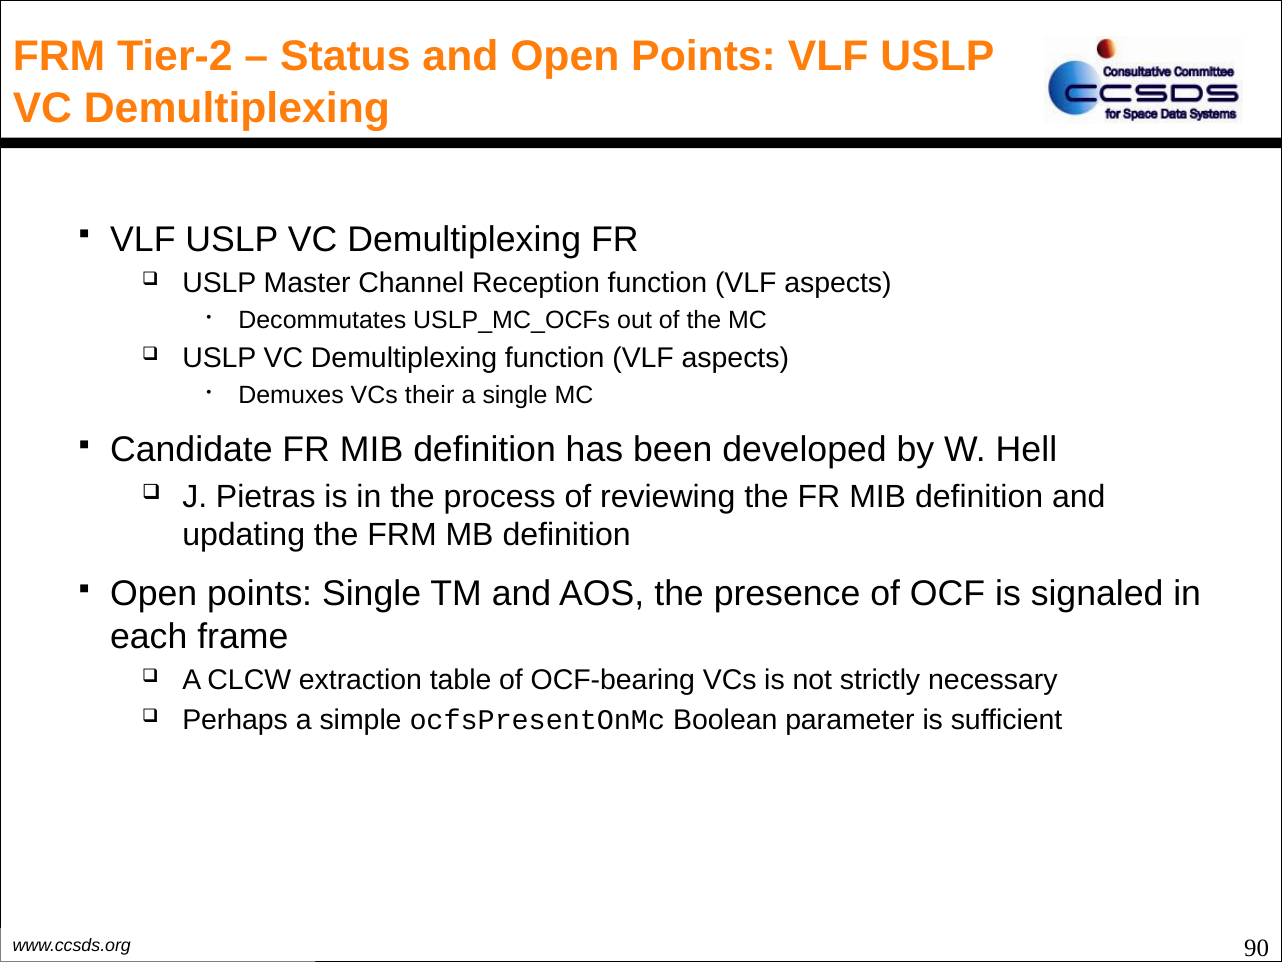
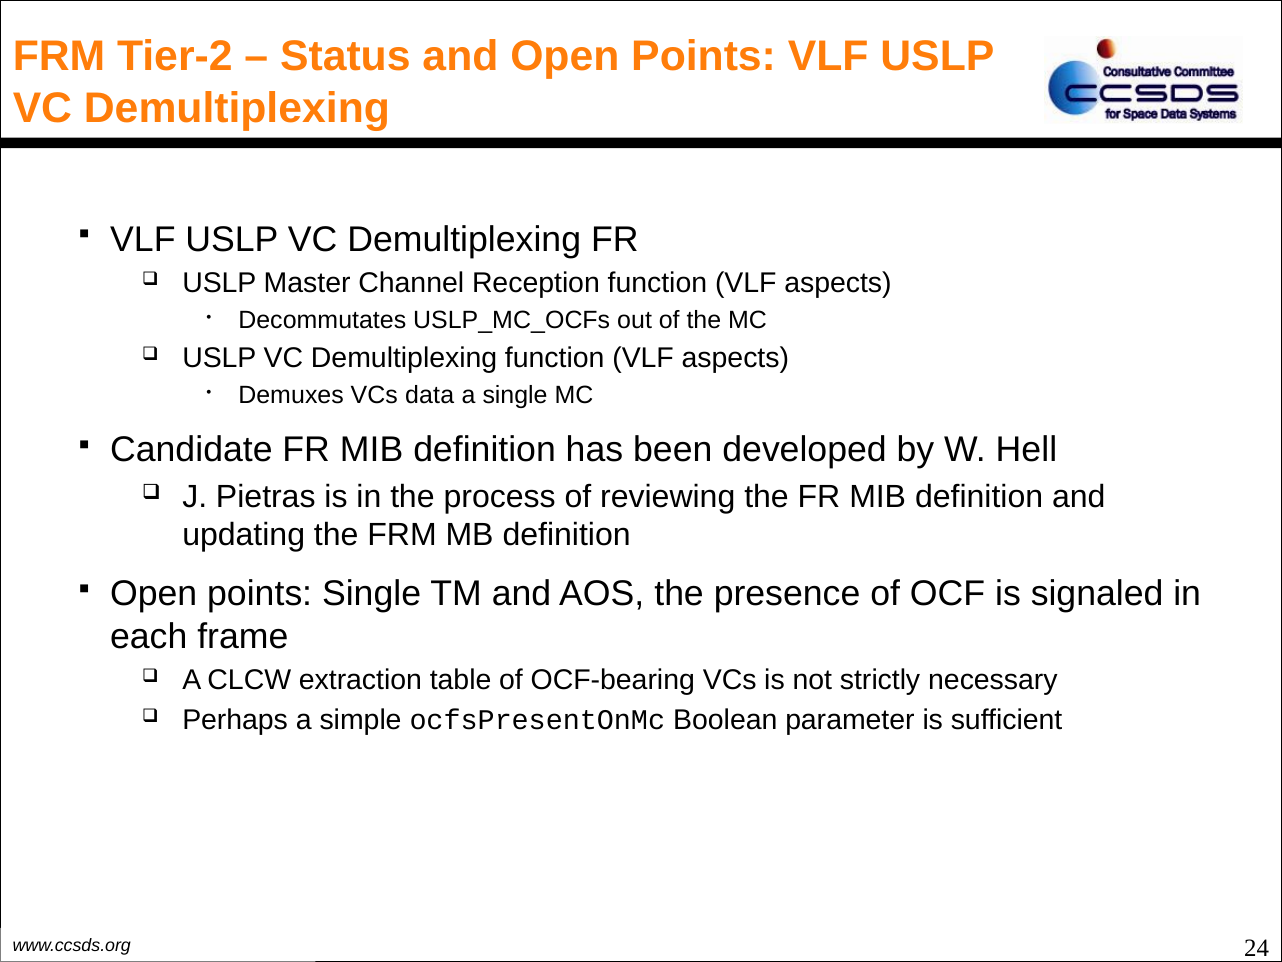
their: their -> data (430, 395)
90: 90 -> 24 (1257, 948)
